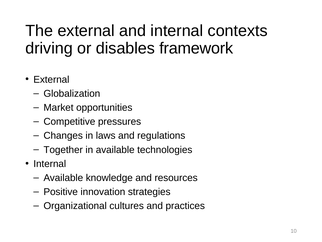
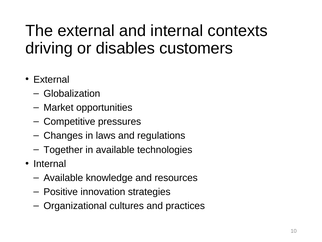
framework: framework -> customers (196, 48)
